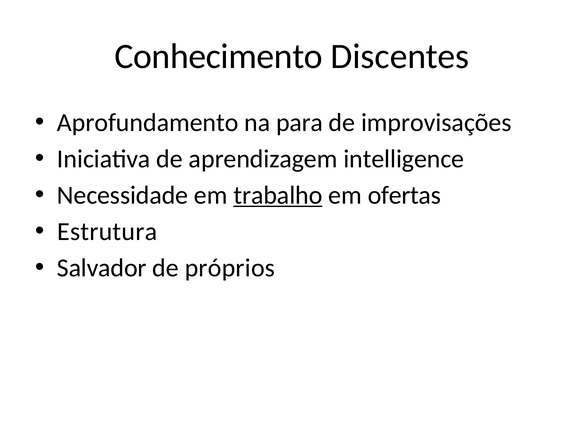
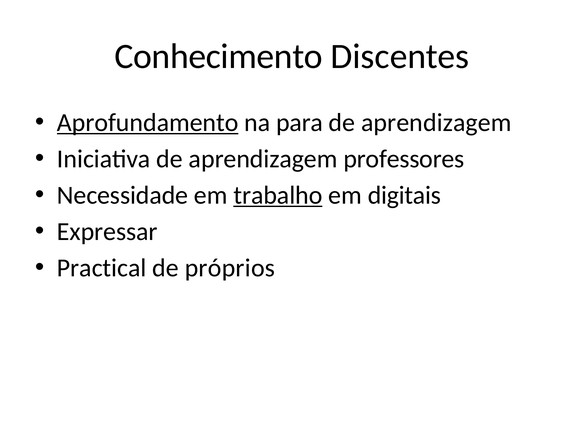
Aprofundamento underline: none -> present (148, 123)
improvisações: improvisações -> aprendizagem (436, 123)
intelligence: intelligence -> professores (404, 159)
ofertas: ofertas -> digitais (404, 195)
Estrutura: Estrutura -> Expressar (107, 232)
Salvador: Salvador -> Practical (102, 268)
